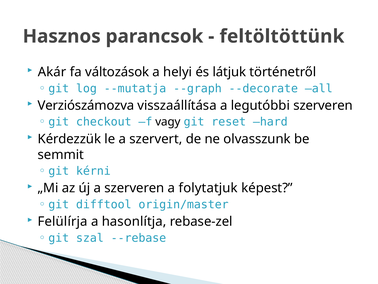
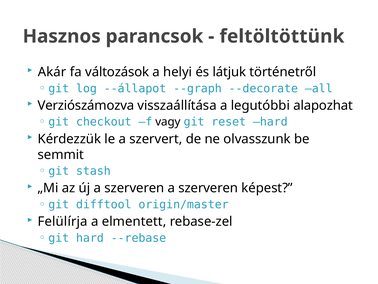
--mutatja: --mutatja -> --állapot (135, 88)
legutóbbi szerveren: szerveren -> alapozhat (323, 105)
kérni: kérni -> stash (93, 171)
szerveren a folytatjuk: folytatjuk -> szerveren (208, 188)
hasonlítja: hasonlítja -> elmentett (134, 221)
szal: szal -> hard (90, 238)
